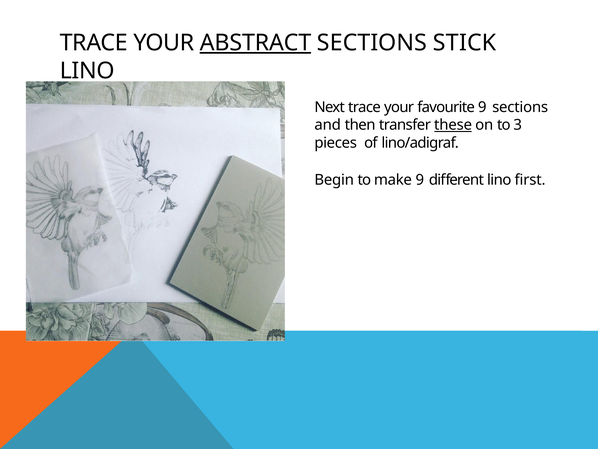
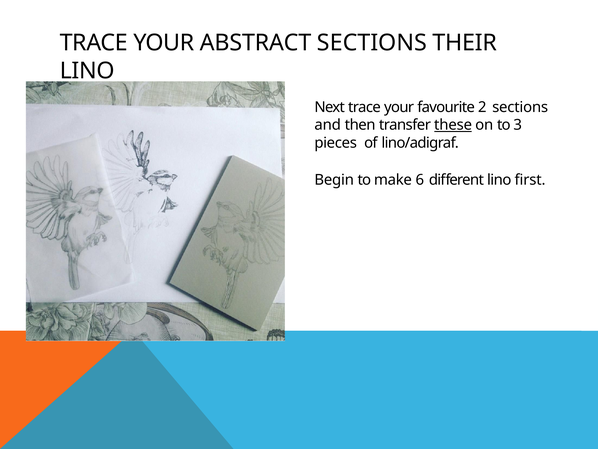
ABSTRACT underline: present -> none (256, 43)
STICK: STICK -> THEIR (465, 43)
favourite 9: 9 -> 2 (482, 107)
make 9: 9 -> 6 (420, 180)
